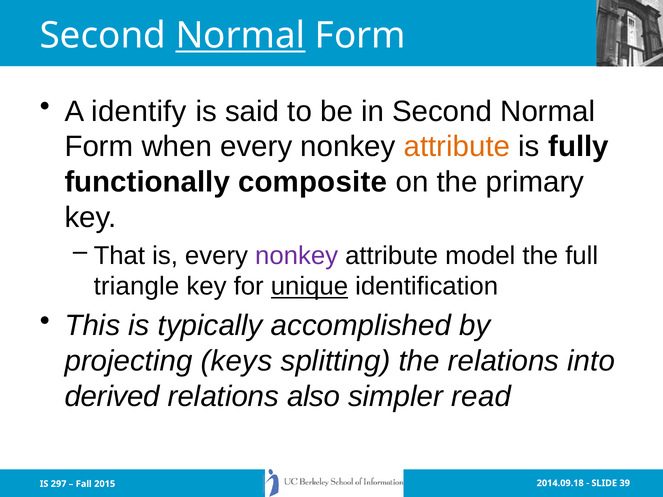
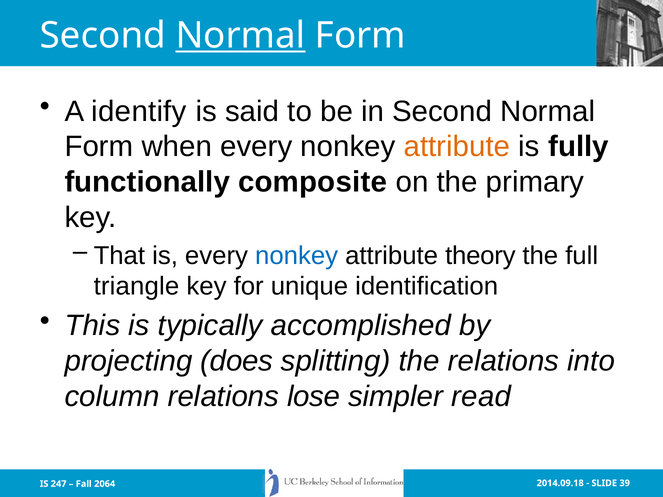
nonkey colour: purple -> blue (297, 256)
model: model -> theory (480, 256)
unique underline: present -> none (309, 287)
keys: keys -> does (237, 361)
derived: derived -> column (112, 397)
also: also -> lose (314, 397)
297: 297 -> 247 (59, 484)
2015: 2015 -> 2064 (105, 484)
